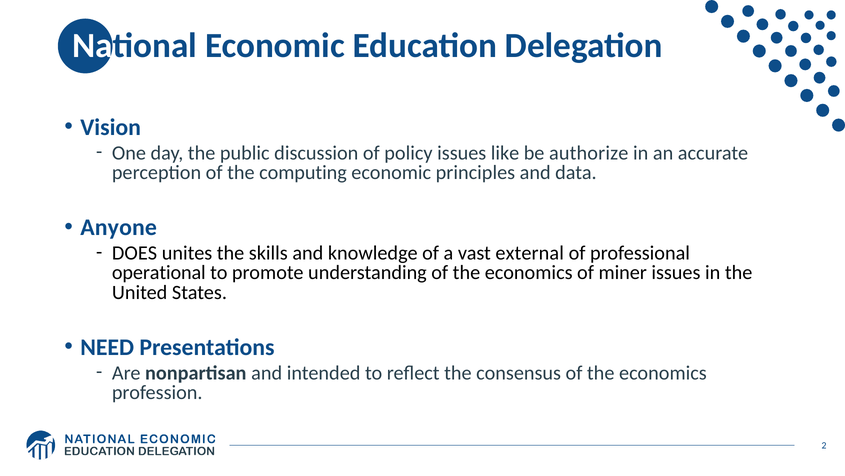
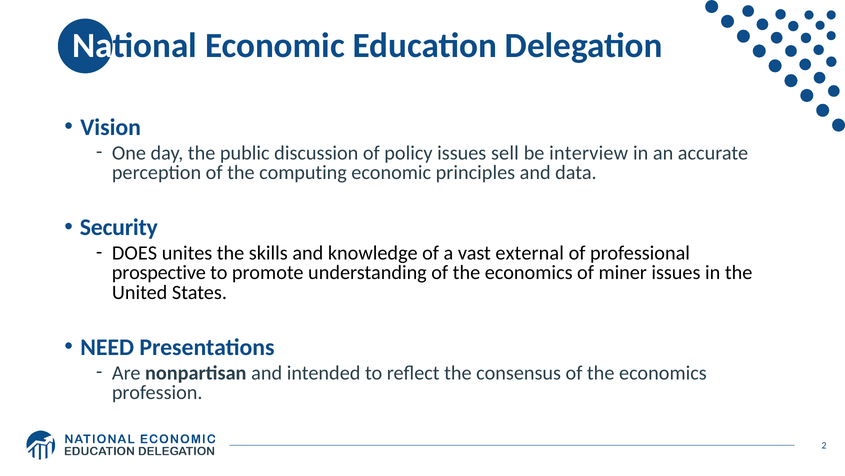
like: like -> sell (505, 153)
authorize: authorize -> interview (589, 153)
Anyone: Anyone -> Security (119, 227)
operational: operational -> prospective (159, 272)
